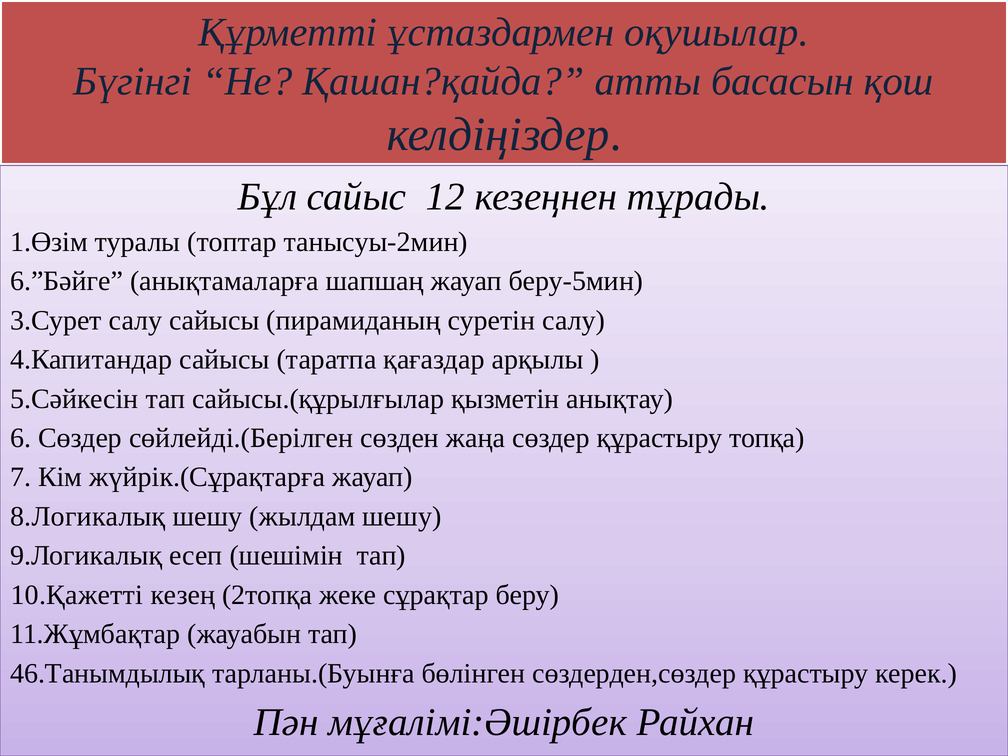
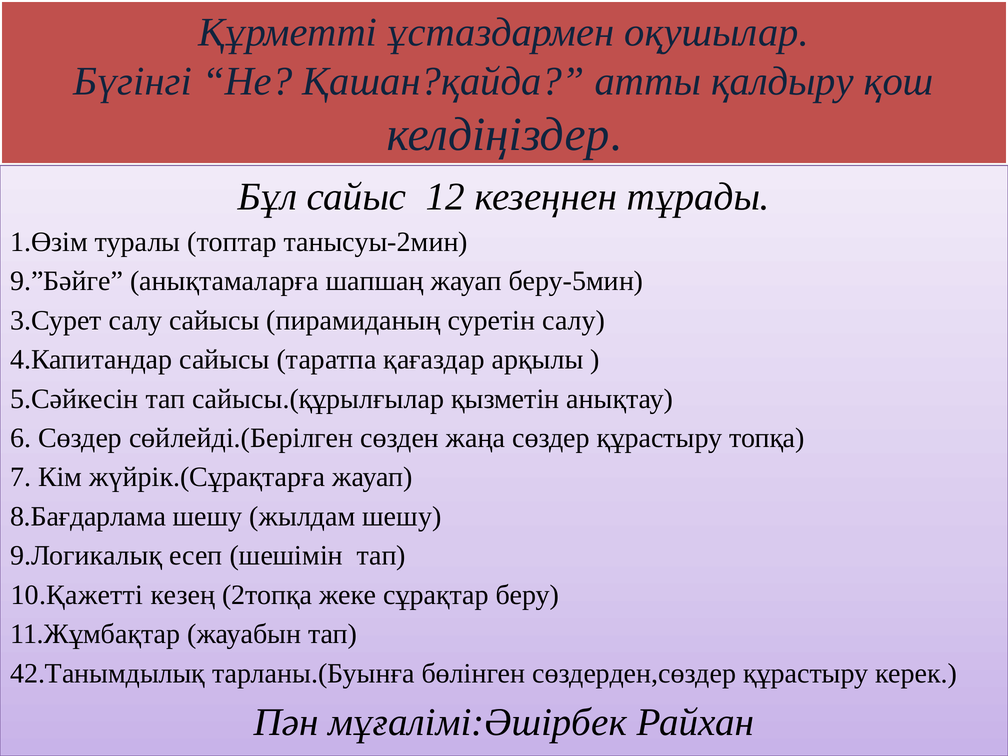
басасын: басасын -> қалдыру (782, 81)
6.”Бәйге: 6.”Бәйге -> 9.”Бәйге (67, 281)
8.Логикалық: 8.Логикалық -> 8.Бағдарлама (88, 517)
46.Танымдылық: 46.Танымдылық -> 42.Танымдылық (108, 673)
